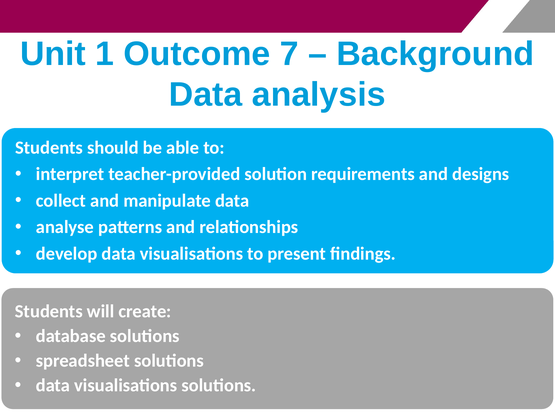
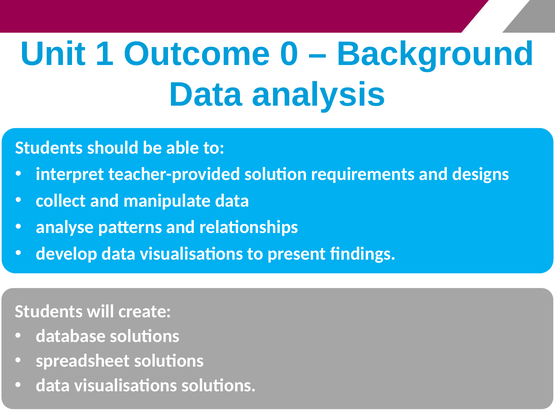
7: 7 -> 0 (289, 54)
